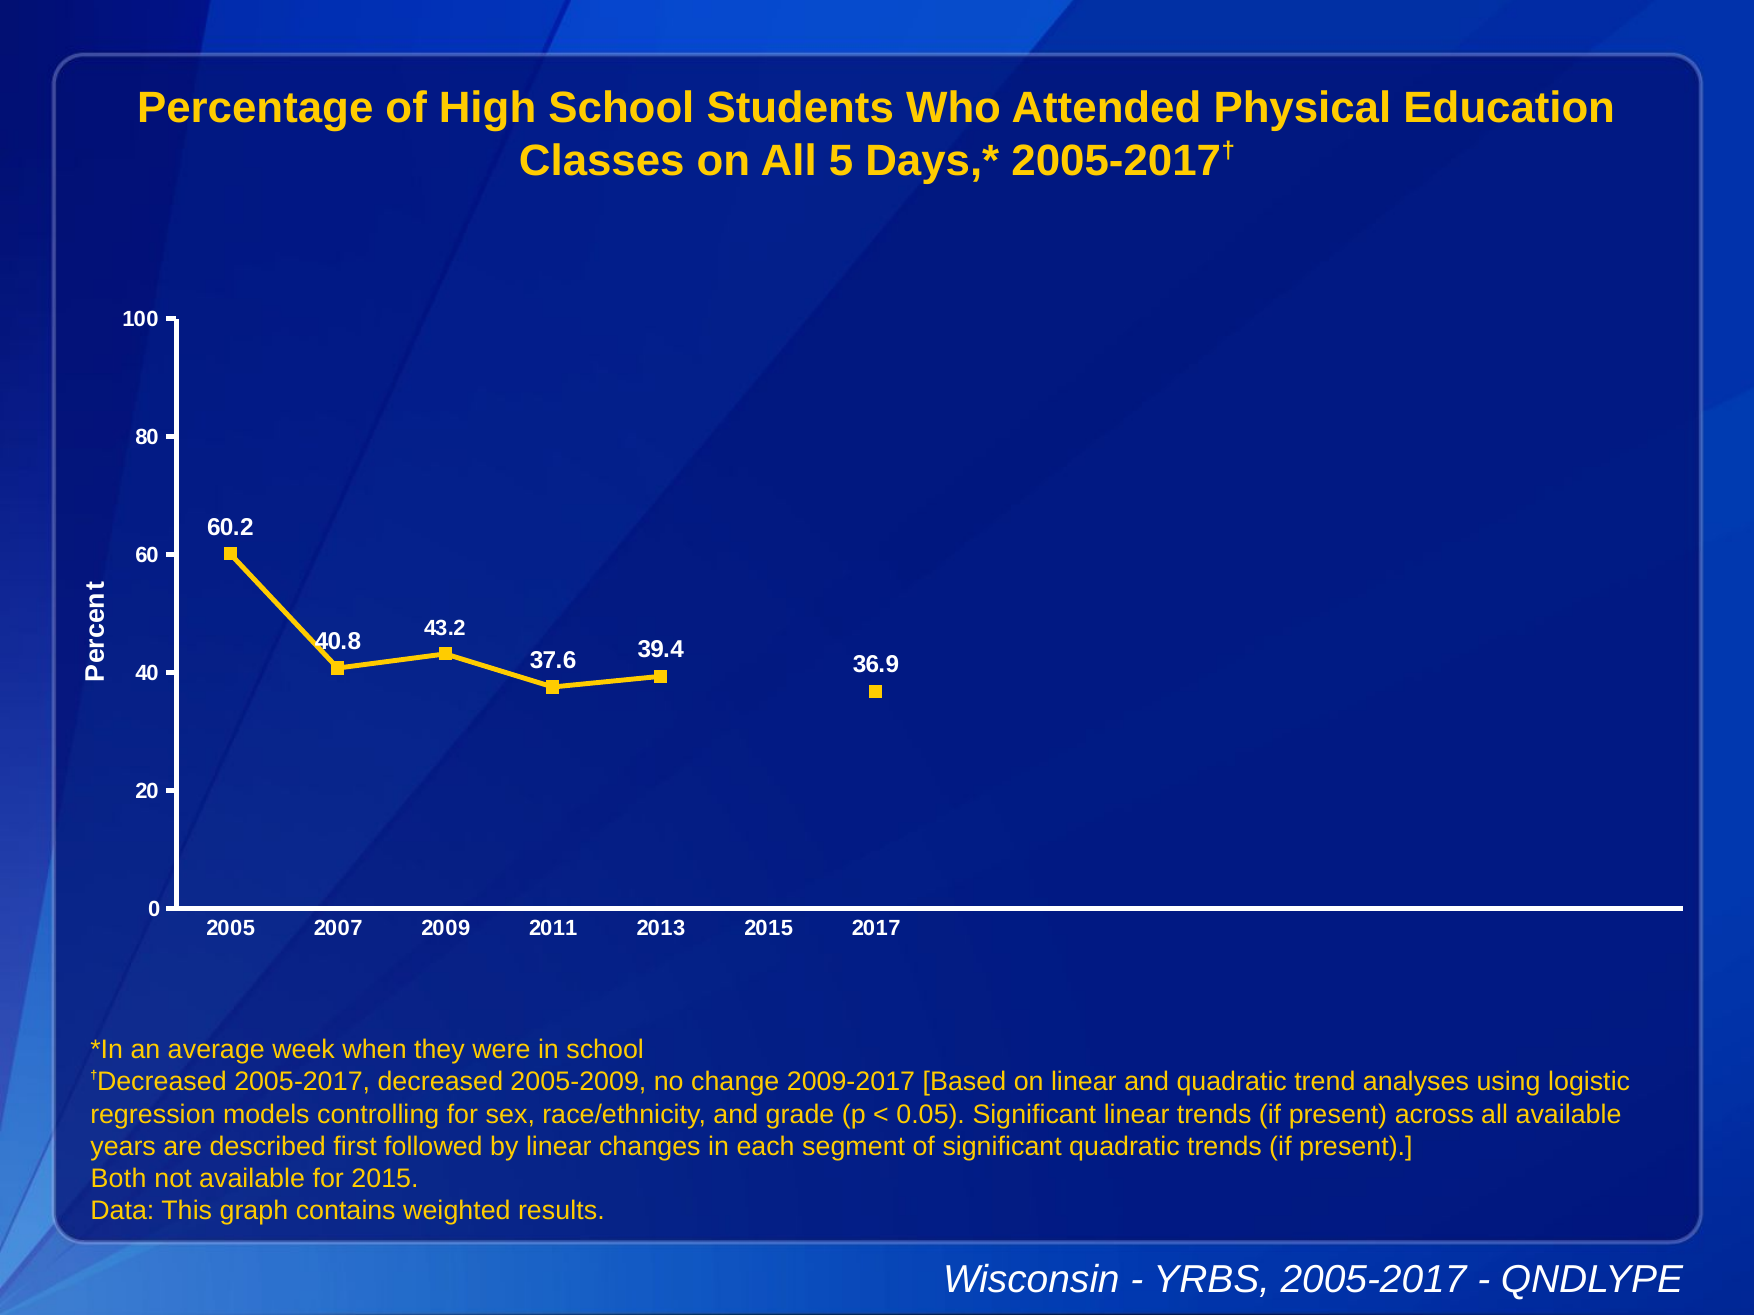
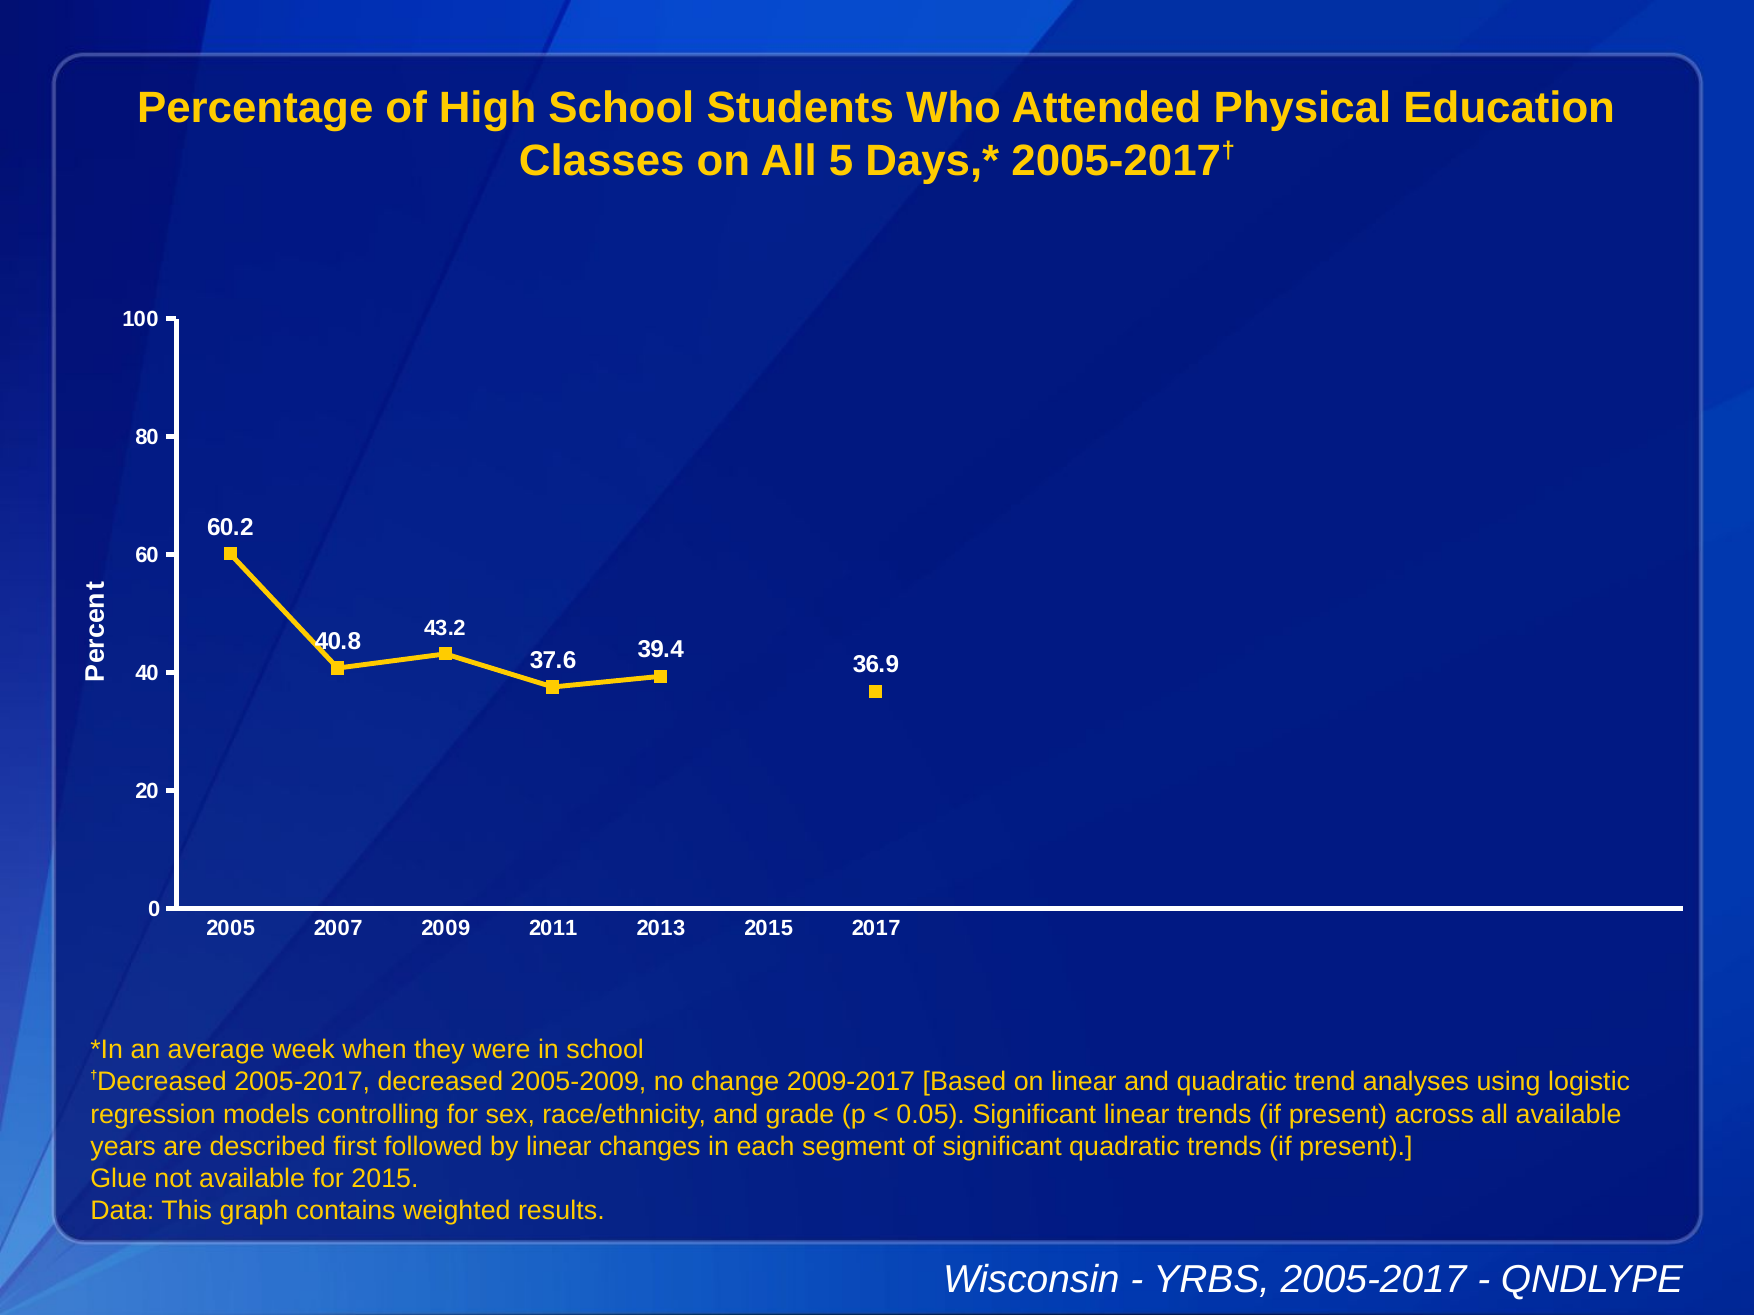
Both: Both -> Glue (119, 1179)
